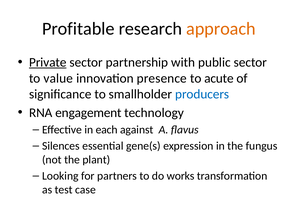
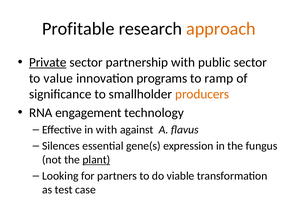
presence: presence -> programs (162, 78)
acute: acute -> ramp (219, 78)
producers colour: blue -> orange (202, 94)
in each: each -> with (107, 130)
plant underline: none -> present (96, 160)
works: works -> viable (181, 176)
